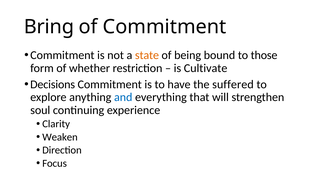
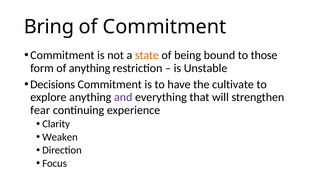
of whether: whether -> anything (90, 68)
Cultivate: Cultivate -> Unstable (206, 68)
suffered: suffered -> cultivate (233, 85)
and colour: blue -> purple (123, 97)
soul: soul -> fear (40, 110)
